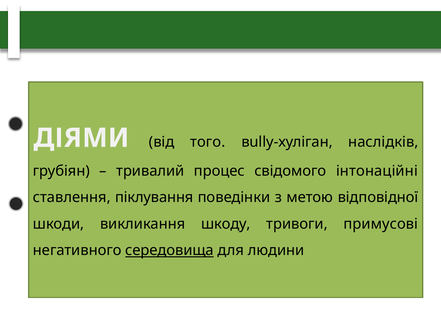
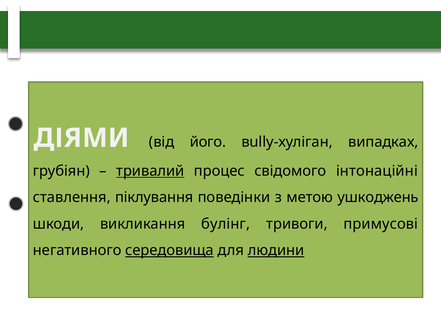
того: того -> його (208, 142)
наслідків: наслідків -> випадках (383, 142)
тривалий underline: none -> present (150, 171)
відповідної: відповідної -> ушкоджень (378, 197)
шкоду: шкоду -> булінг (226, 224)
людини underline: none -> present (276, 250)
